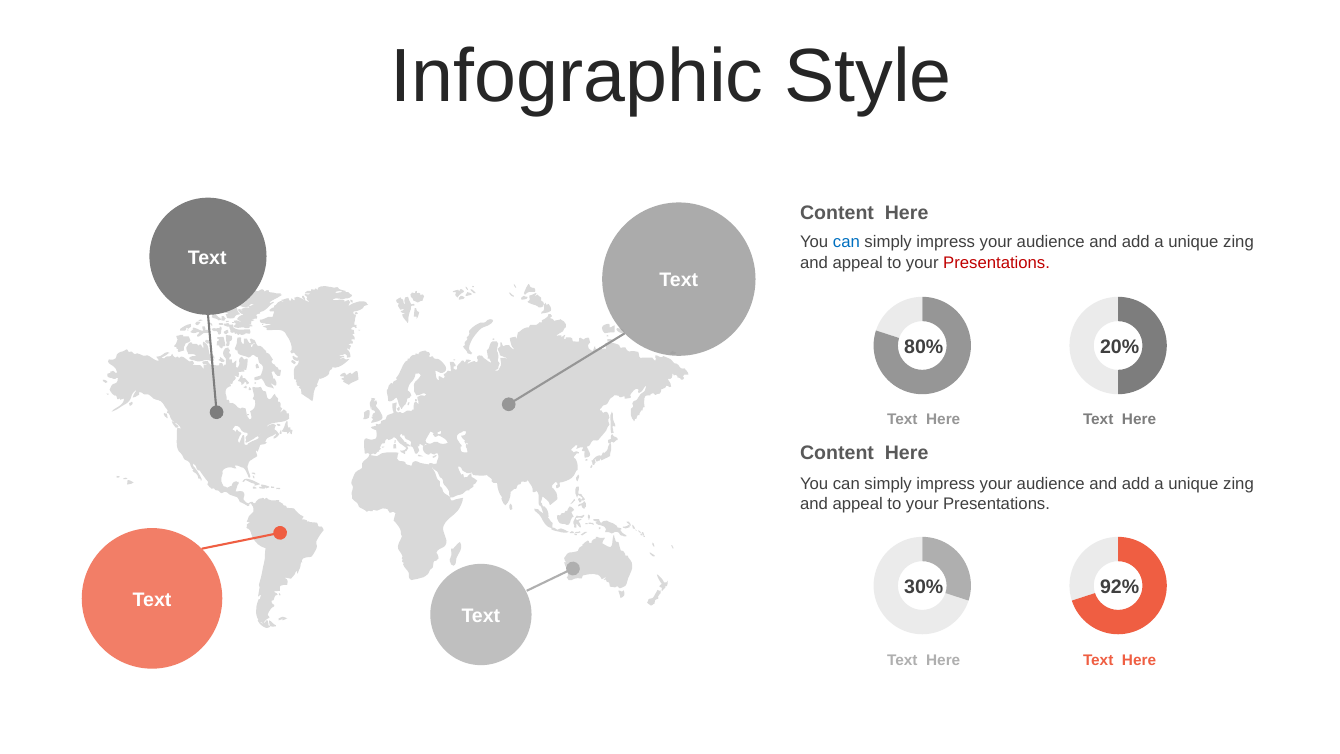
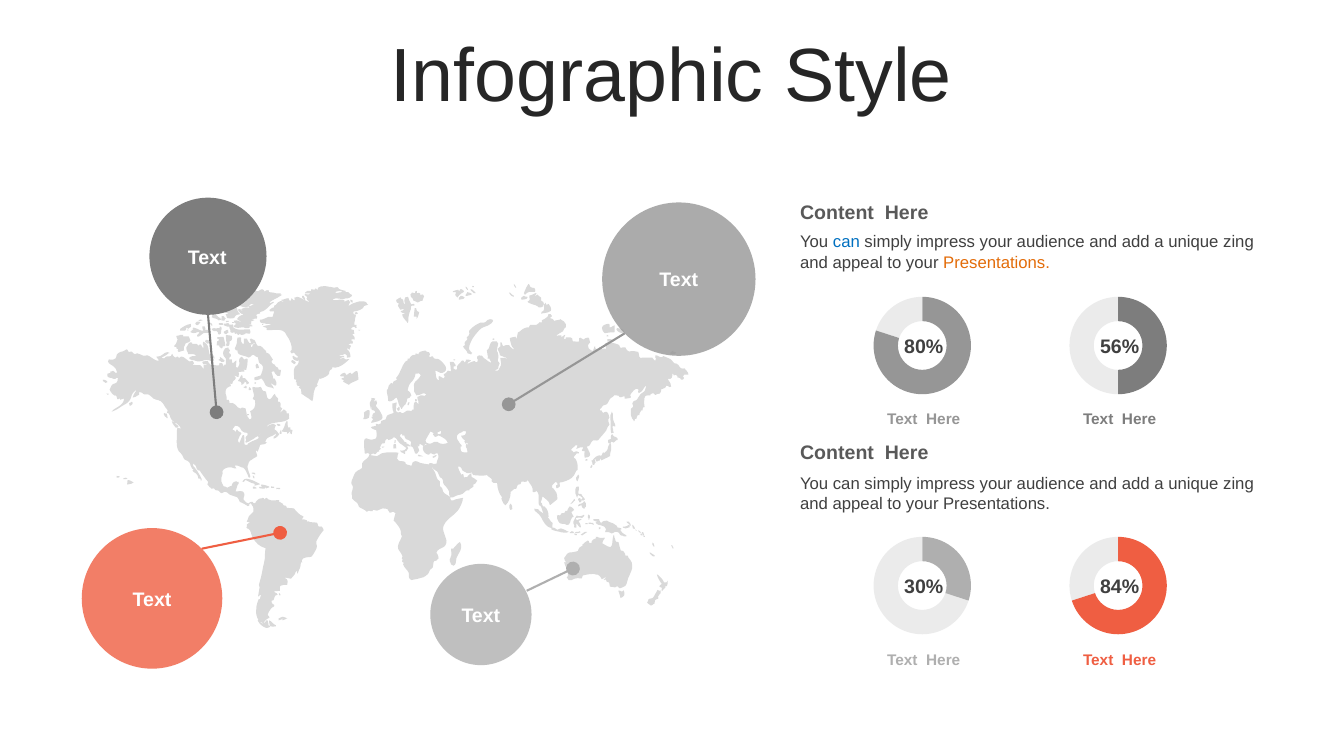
Presentations colour: red -> orange (997, 262)
20%: 20% -> 56% (1120, 347)
92%: 92% -> 84% (1120, 587)
